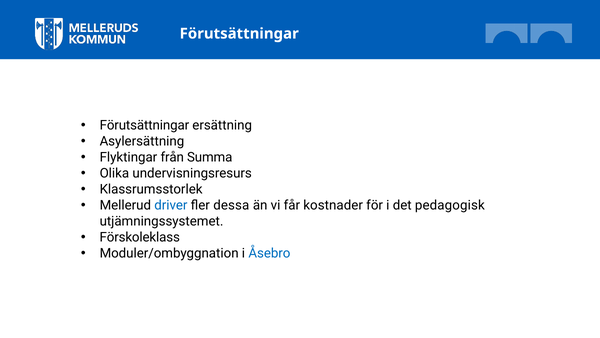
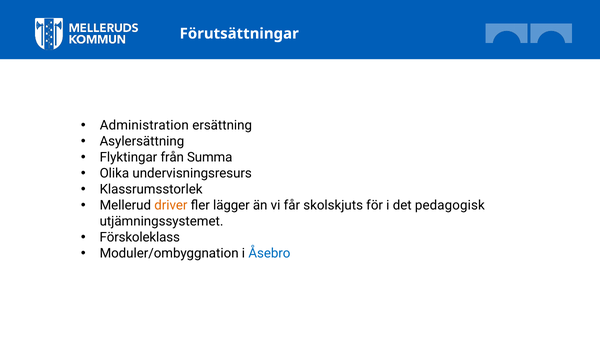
Förutsättningar: Förutsättningar -> Administration (144, 125)
driver colour: blue -> orange (171, 205)
dessa: dessa -> lägger (231, 205)
kostnader: kostnader -> skolskjuts (333, 205)
